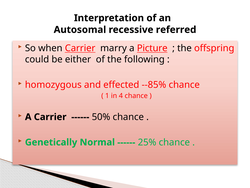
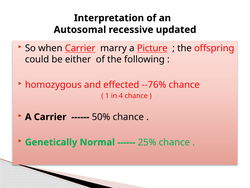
referred: referred -> updated (176, 30)
--85%: --85% -> --76% (154, 85)
